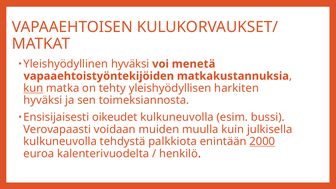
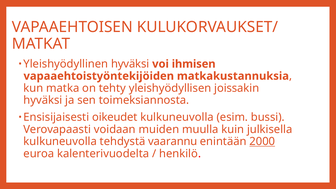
menetä: menetä -> ihmisen (194, 64)
kun underline: present -> none (33, 88)
harkiten: harkiten -> joissakin (237, 88)
palkkiota: palkkiota -> vaarannu (173, 141)
